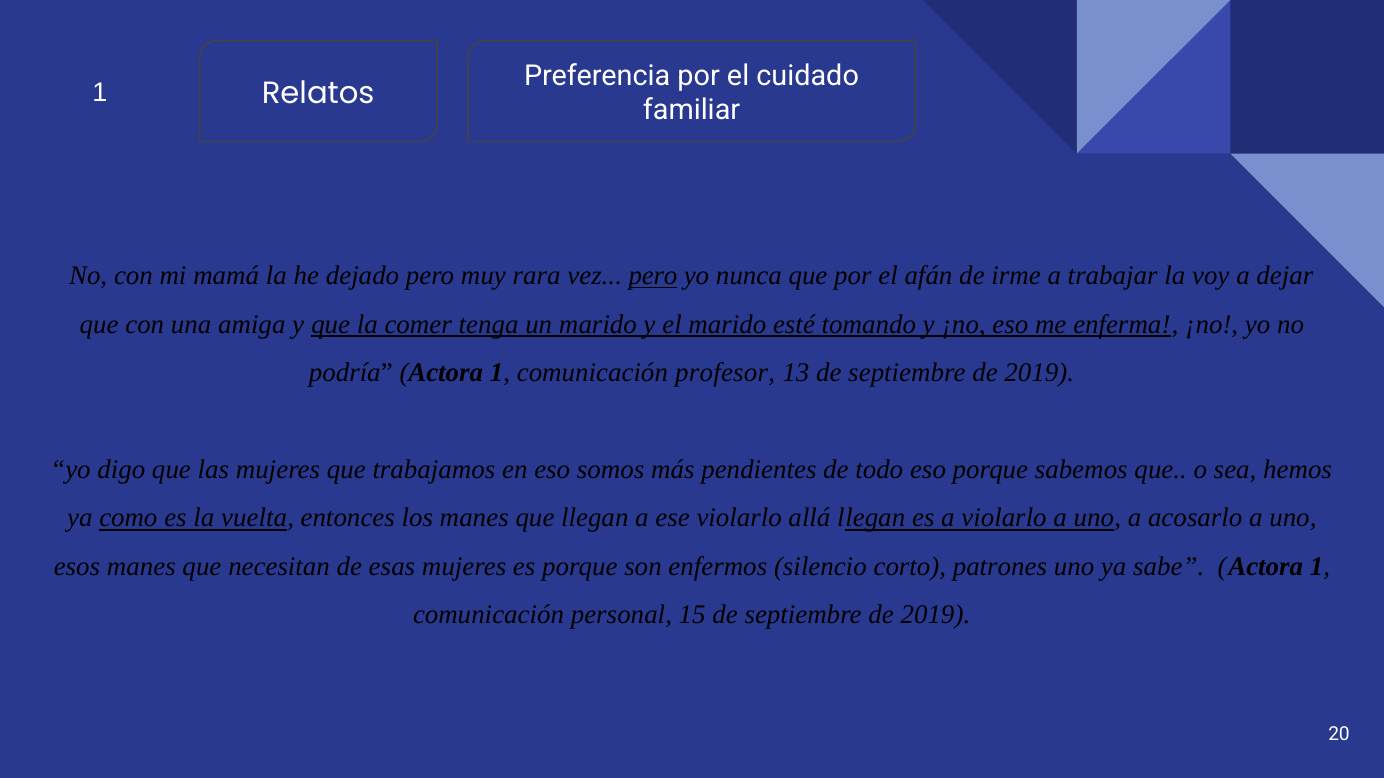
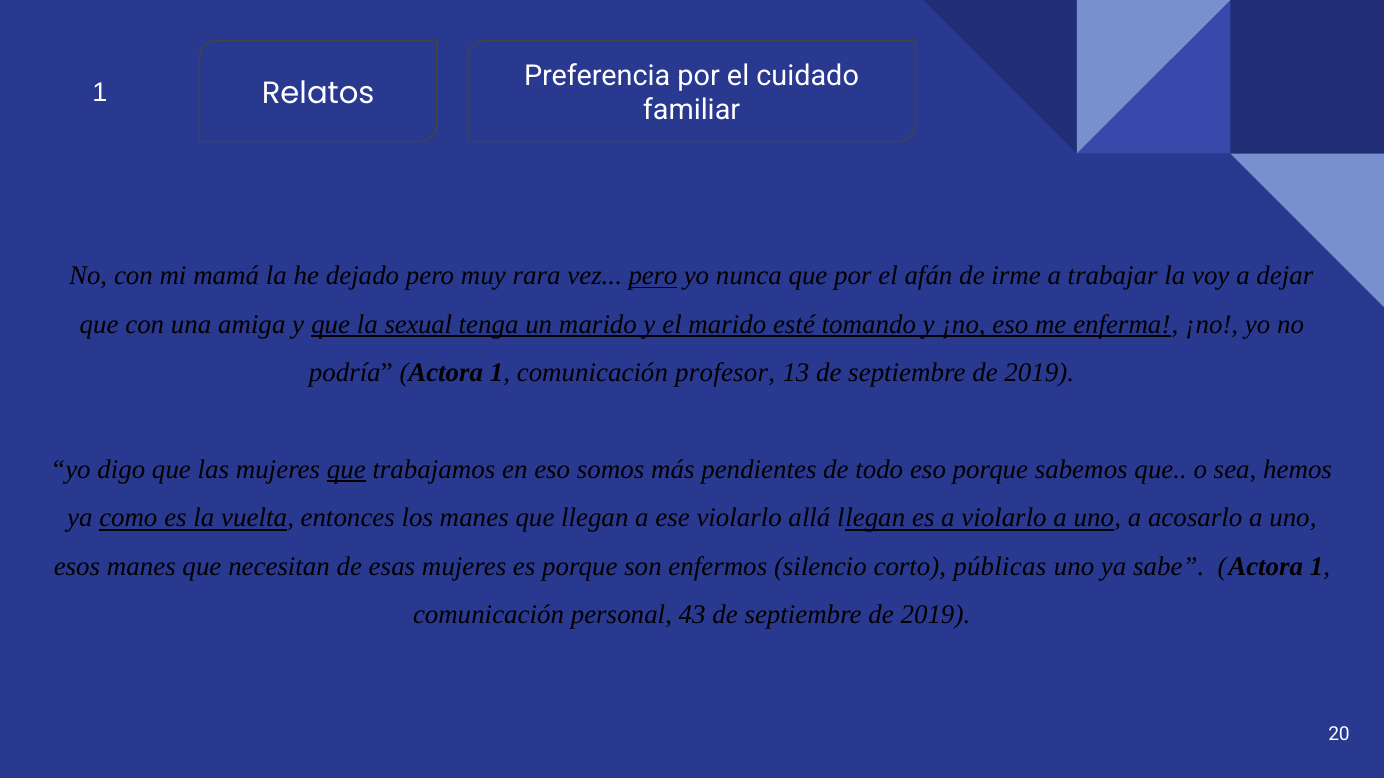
comer: comer -> sexual (418, 324)
que underline: none -> present (346, 470)
patrones: patrones -> públicas (1000, 567)
15: 15 -> 43 (692, 615)
